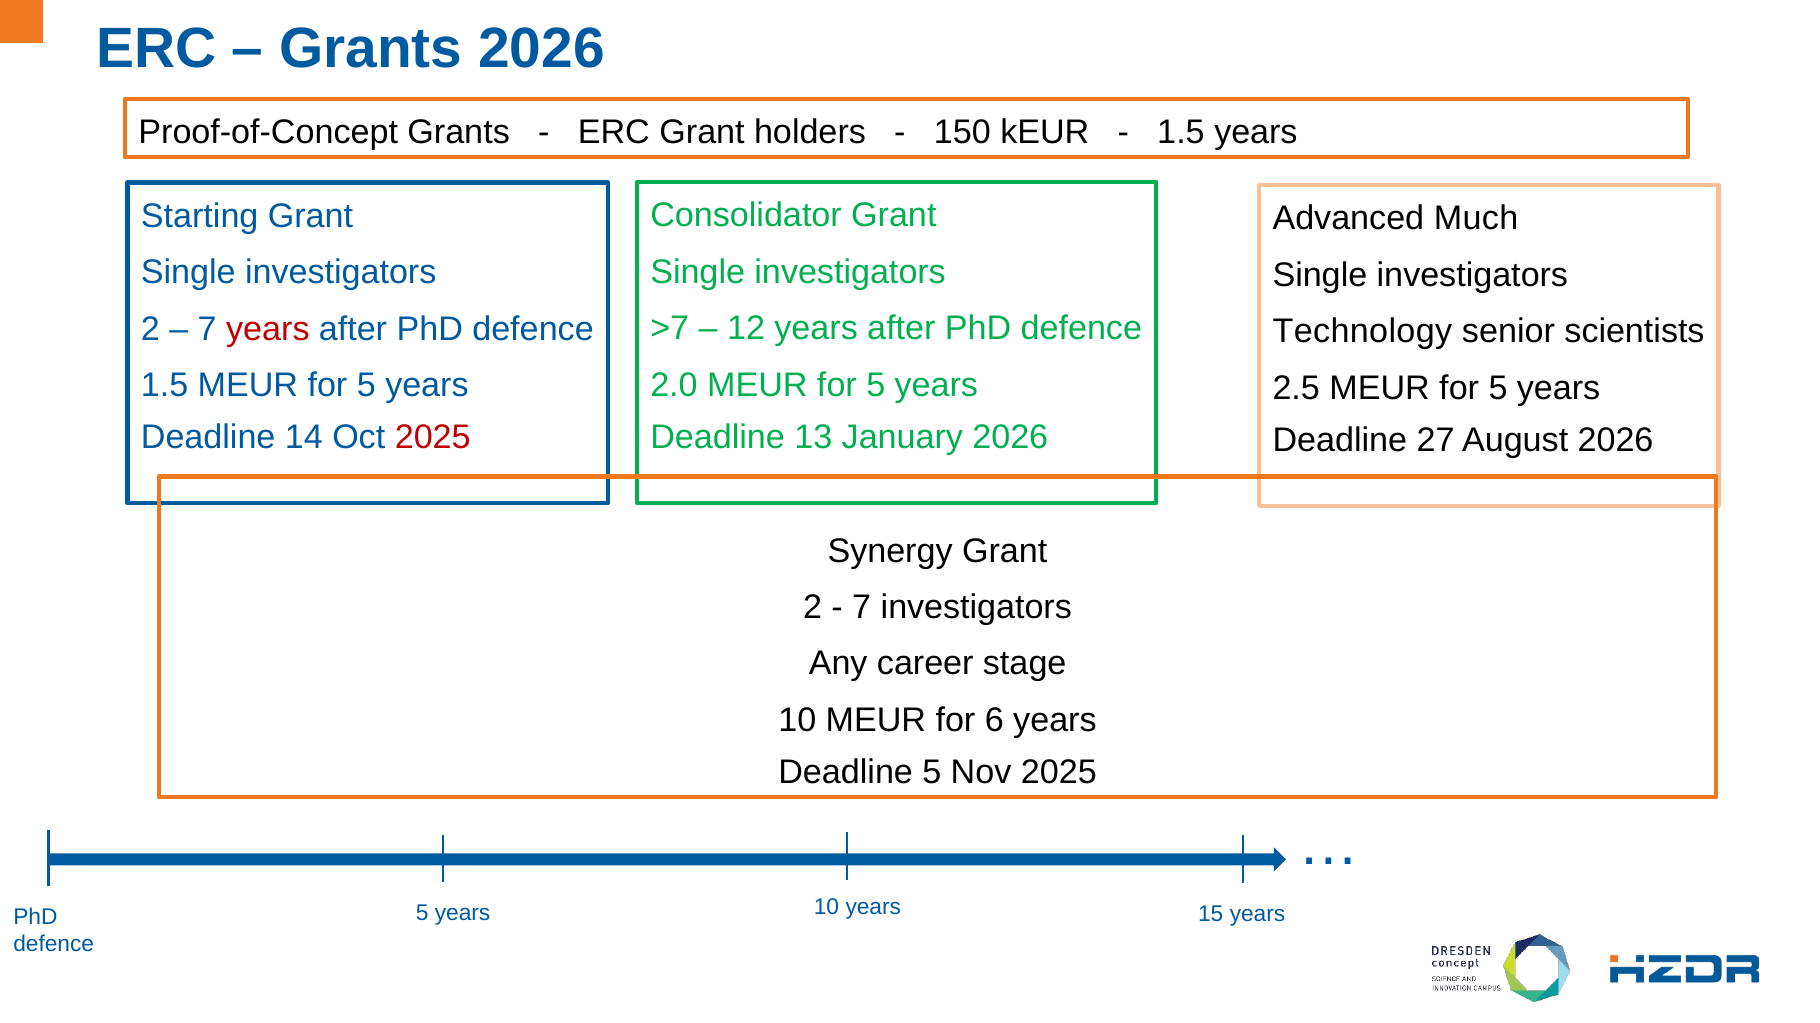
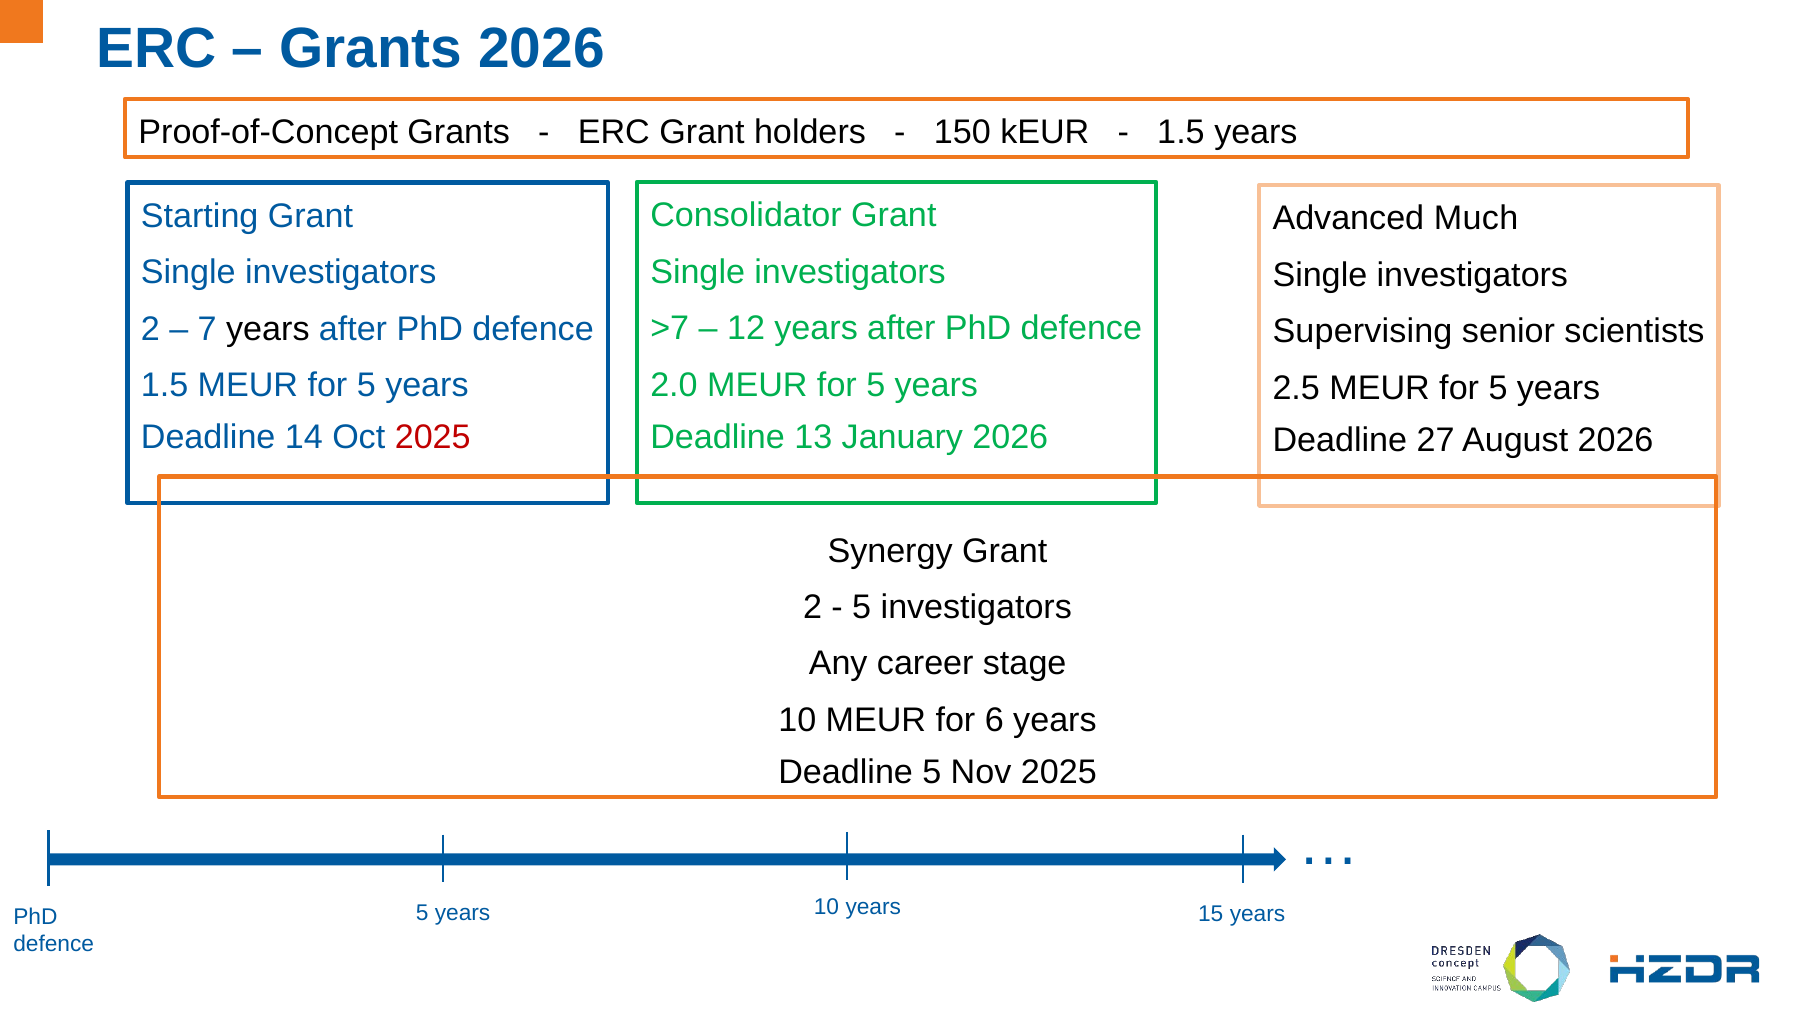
years colour: red -> black (268, 329)
Technology: Technology -> Supervising (1363, 332)
7: 7 -> 5 (862, 608)
